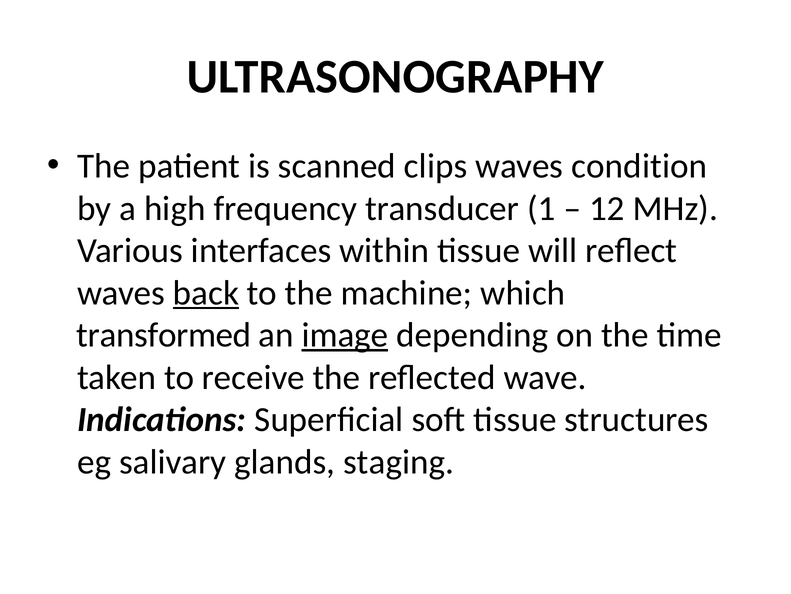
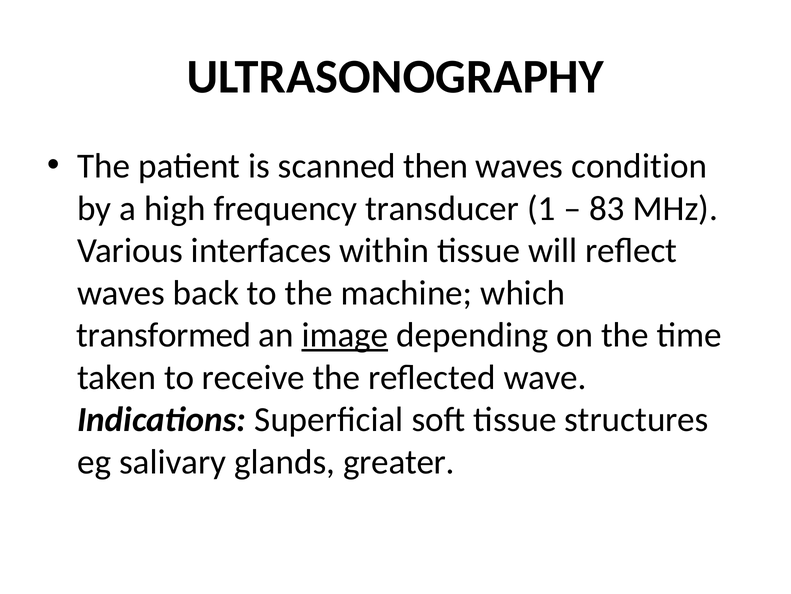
clips: clips -> then (436, 166)
12: 12 -> 83 (607, 208)
back underline: present -> none (206, 293)
staging: staging -> greater (399, 461)
